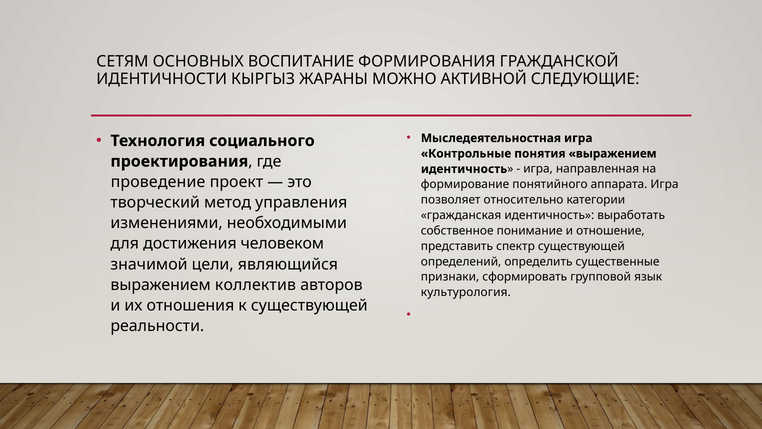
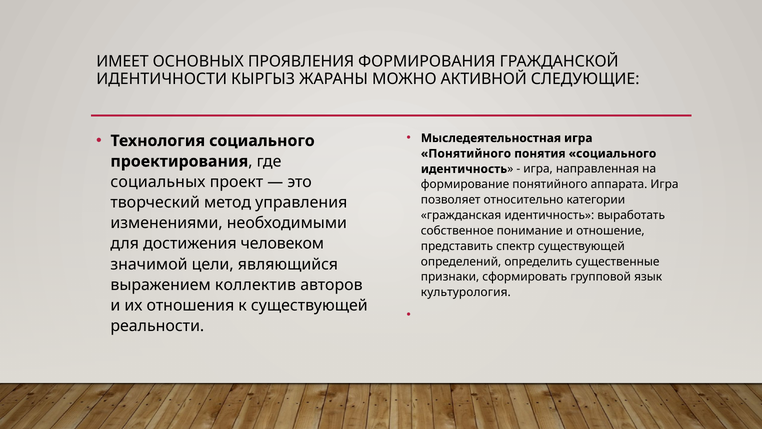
СЕТЯМ: СЕТЯМ -> ИМЕЕТ (122, 62)
ВОСПИТАНИЕ: ВОСПИТАНИЕ -> ПРОЯВЛЕНИЯ (301, 62)
Контрольные: Контрольные -> Понятийного (466, 153)
понятия выражением: выражением -> социального (612, 153)
проведение: проведение -> социальных (158, 182)
